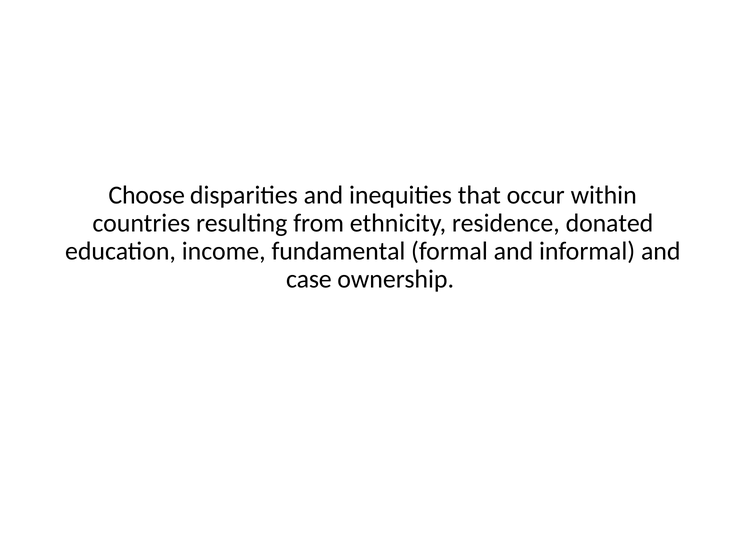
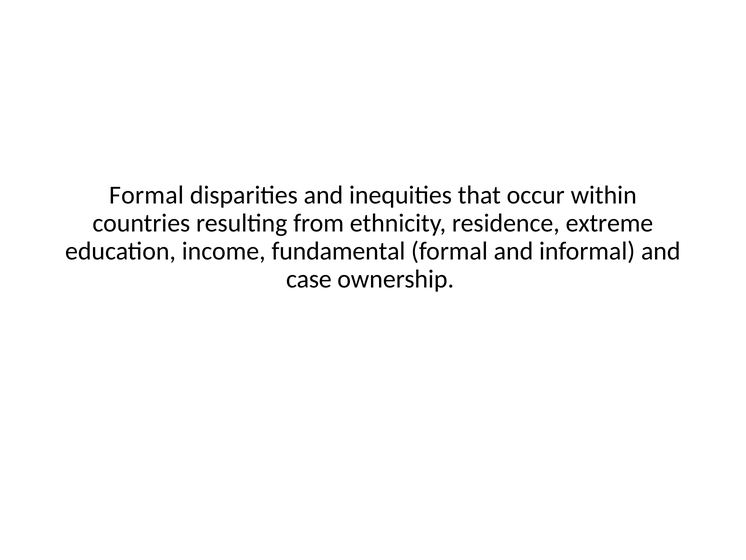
Choose: Choose -> Formal (146, 195)
donated: donated -> extreme (609, 223)
